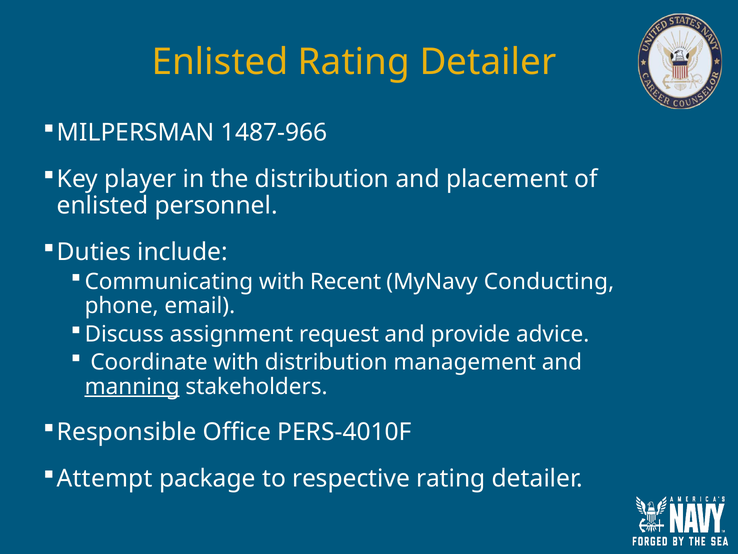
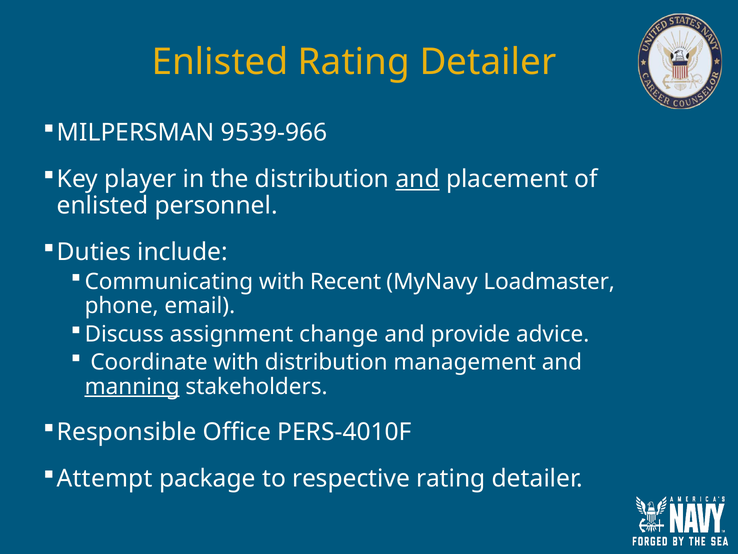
1487-966: 1487-966 -> 9539-966 (274, 132)
and underline: none -> present (418, 179)
Conducting: Conducting -> Loadmaster (549, 281)
request: request -> change (339, 334)
